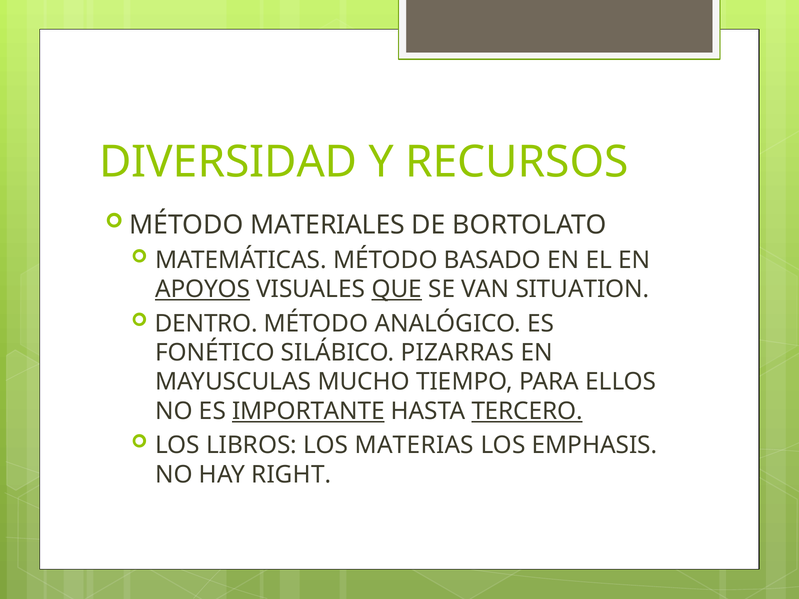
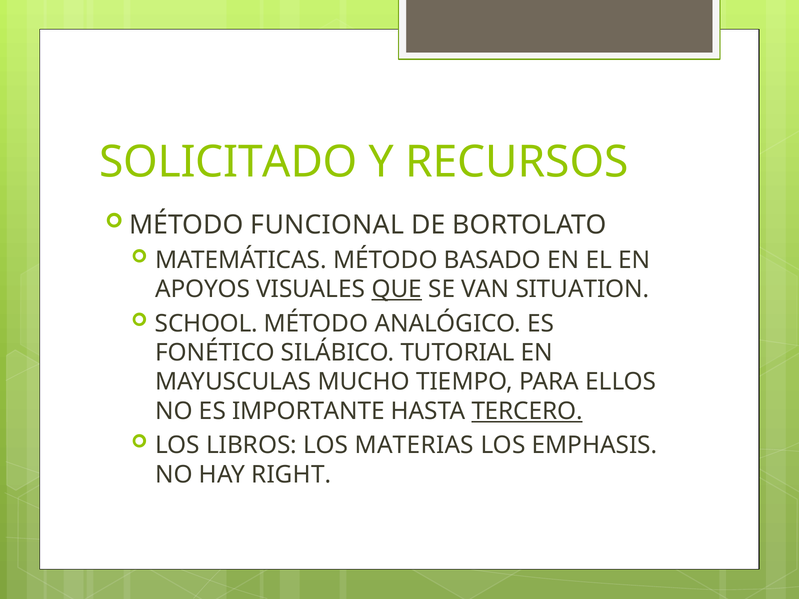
DIVERSIDAD: DIVERSIDAD -> SOLICITADO (228, 162)
MATERIALES: MATERIALES -> FUNCIONAL (327, 225)
APOYOS underline: present -> none (203, 289)
DENTRO: DENTRO -> SCHOOL (206, 324)
PIZARRAS: PIZARRAS -> TUTORIAL (458, 353)
IMPORTANTE underline: present -> none (308, 411)
